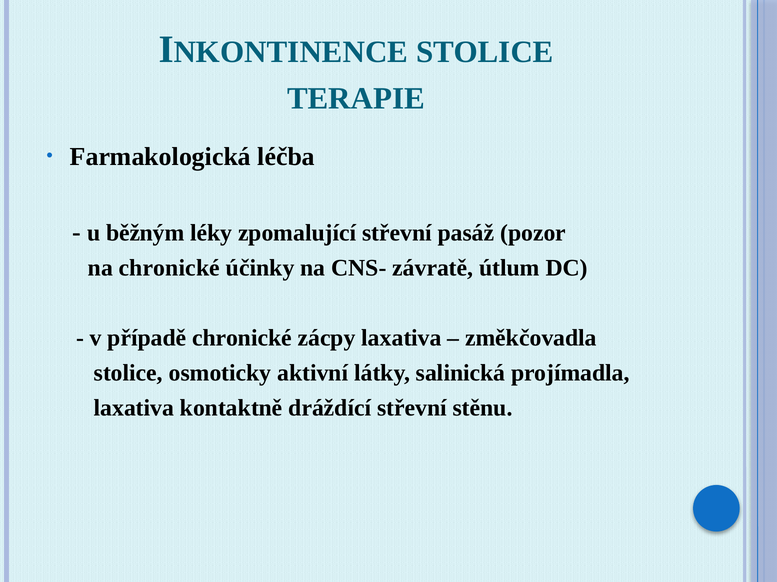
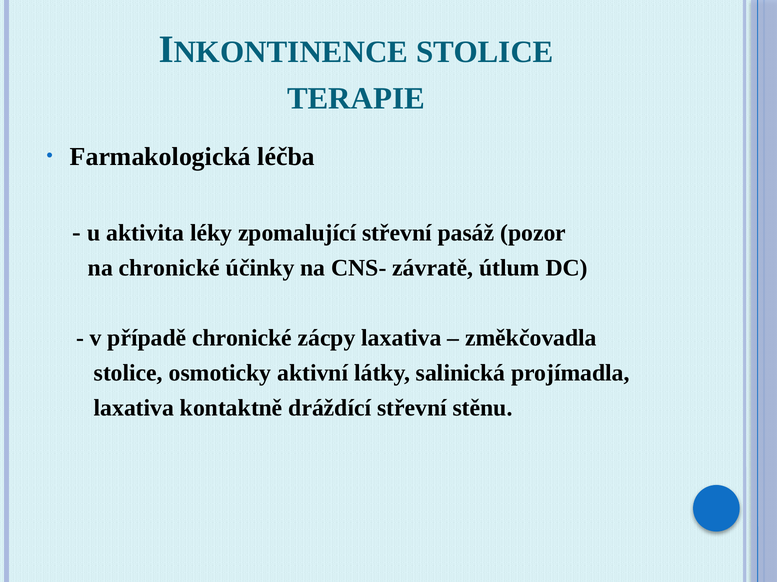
běžným: běžným -> aktivita (145, 233)
